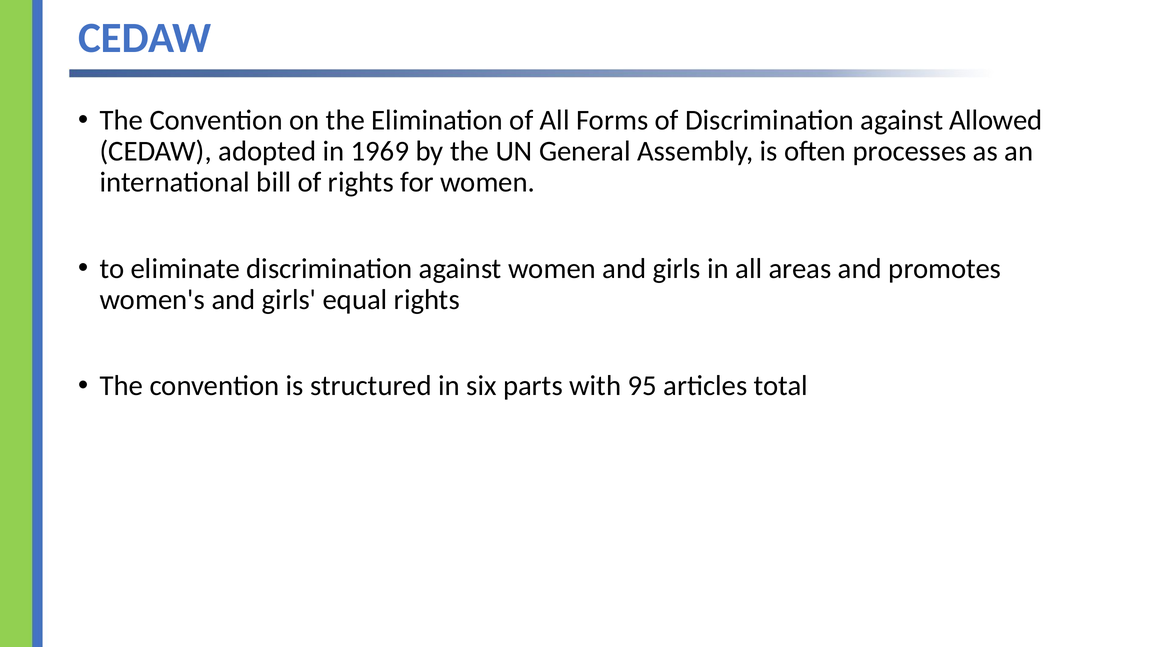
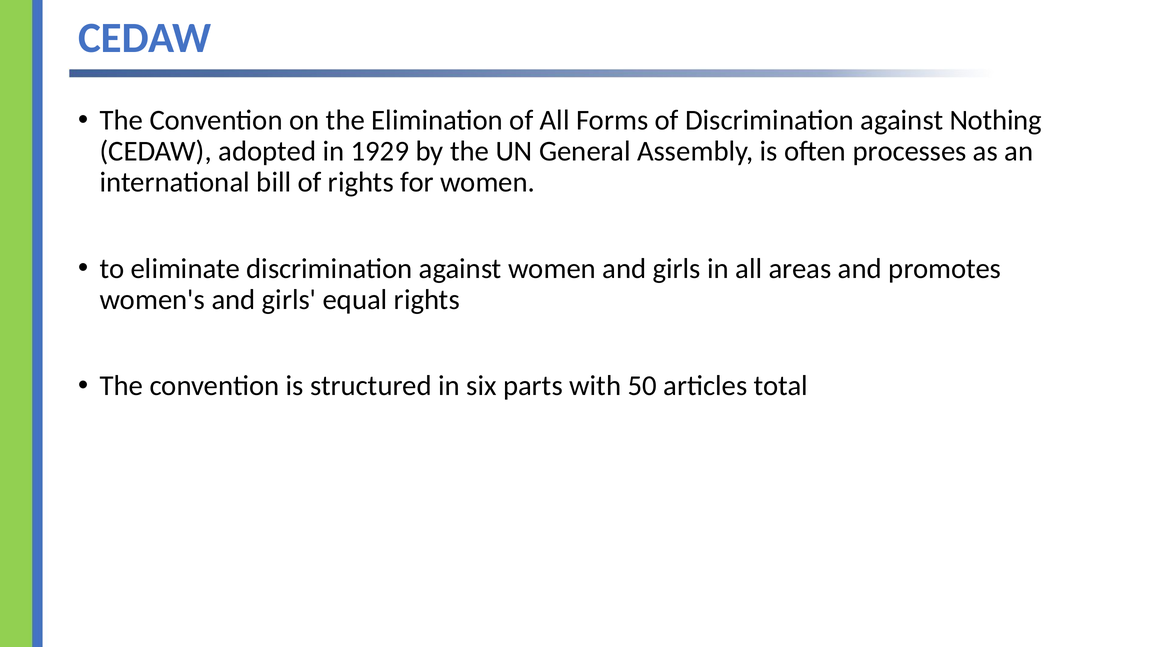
Allowed: Allowed -> Nothing (996, 120)
1969: 1969 -> 1929 (380, 151)
95: 95 -> 50 (642, 386)
